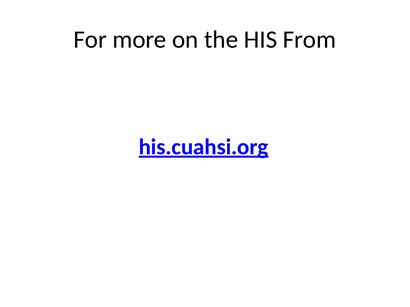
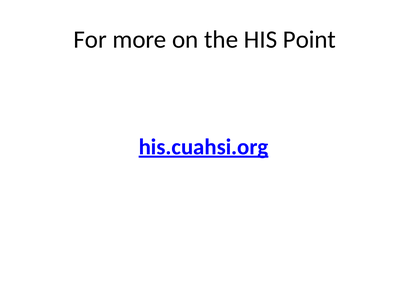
From: From -> Point (309, 40)
